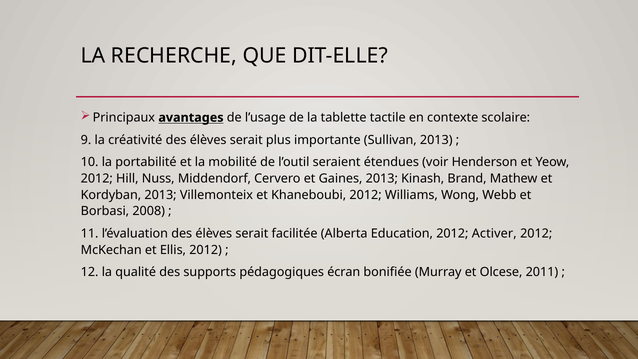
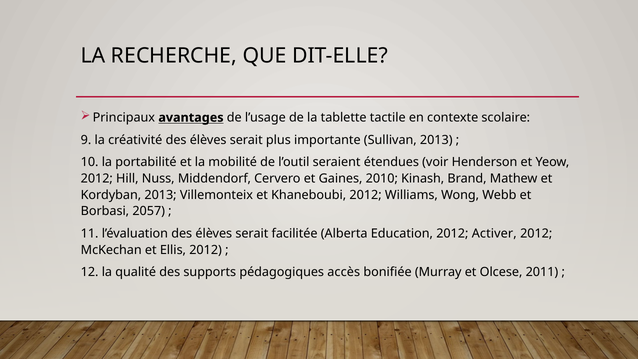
Gaines 2013: 2013 -> 2010 (382, 179)
2008: 2008 -> 2057 (149, 211)
écran: écran -> accès (344, 272)
